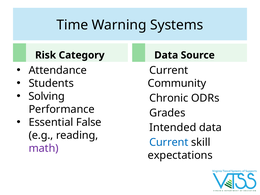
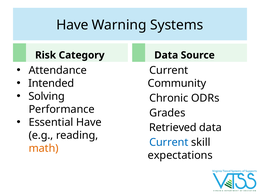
Time: Time -> Have (72, 25)
Students: Students -> Intended (51, 83)
Essential False: False -> Have (89, 122)
Intended: Intended -> Retrieved (173, 128)
math colour: purple -> orange (44, 148)
